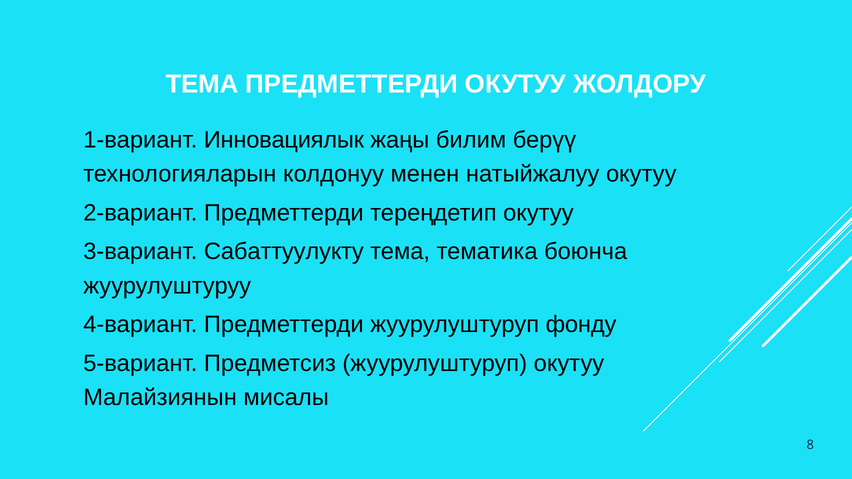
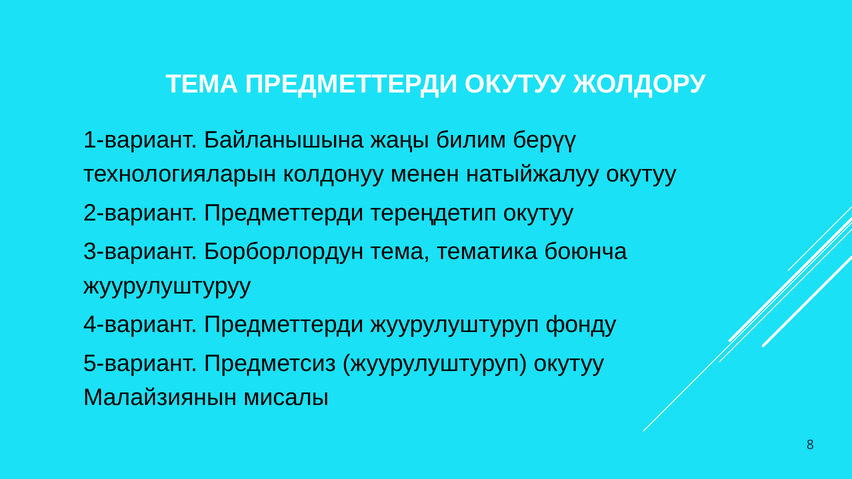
Инновациялык: Инновациялык -> Байланышына (284, 140)
Сабаттуулукту: Сабаттуулукту -> Борборлордун (284, 252)
